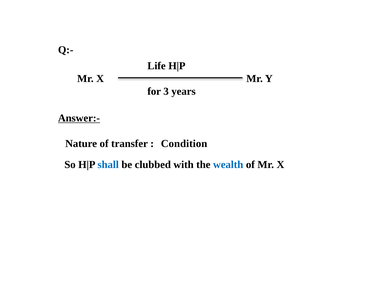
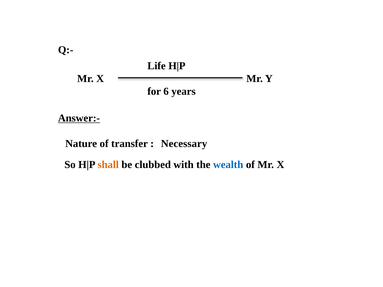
3: 3 -> 6 (166, 91)
Condition: Condition -> Necessary (184, 144)
shall colour: blue -> orange (108, 165)
